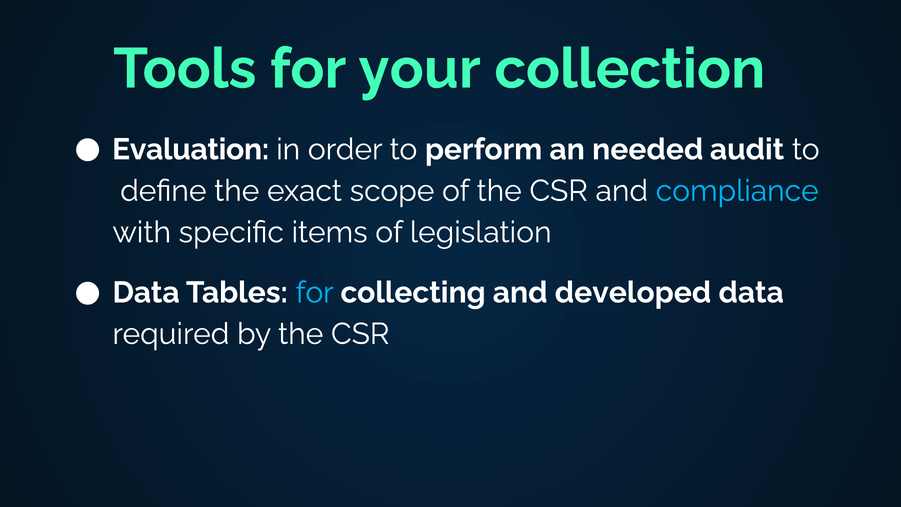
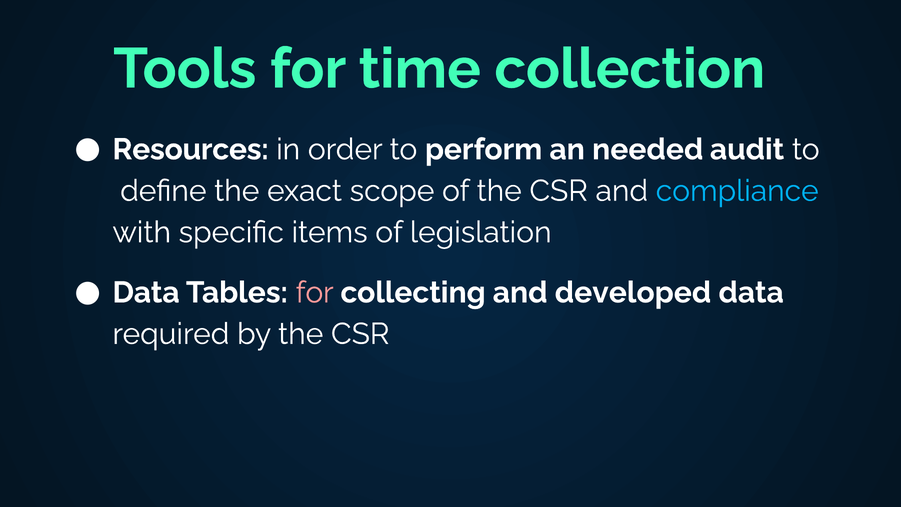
your: your -> time (420, 69)
Evaluation: Evaluation -> Resources (191, 149)
for colour: light blue -> pink (315, 292)
